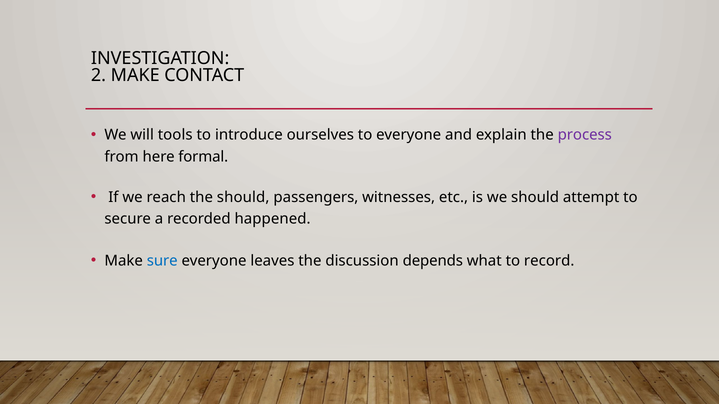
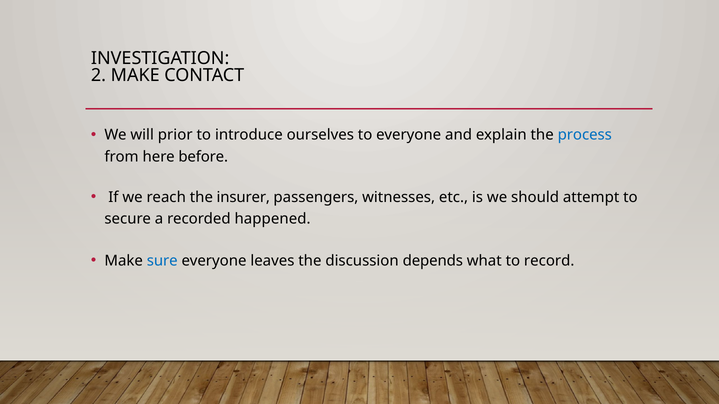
tools: tools -> prior (175, 135)
process colour: purple -> blue (585, 135)
formal: formal -> before (203, 157)
the should: should -> insurer (243, 198)
